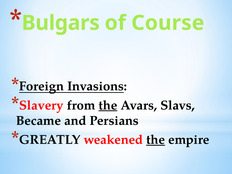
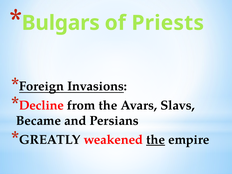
Course: Course -> Priests (168, 23)
Slavery: Slavery -> Decline (41, 105)
the underline: present -> none (108, 105)
